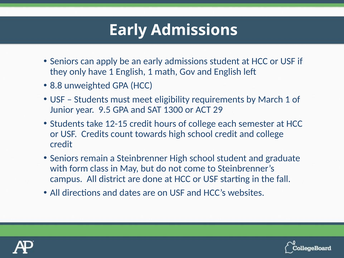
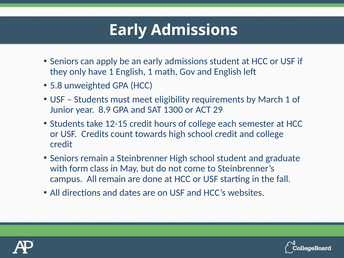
8.8: 8.8 -> 5.8 (56, 86)
9.5: 9.5 -> 8.9 (105, 110)
All district: district -> remain (112, 179)
